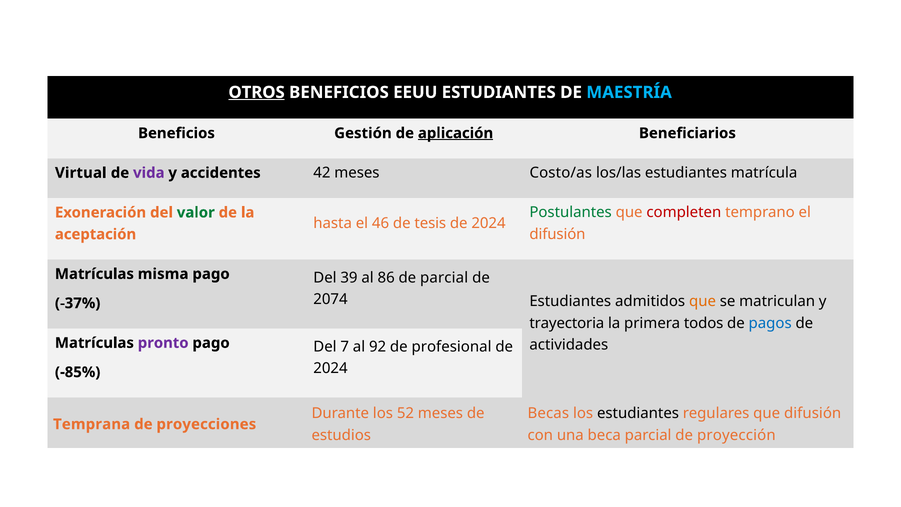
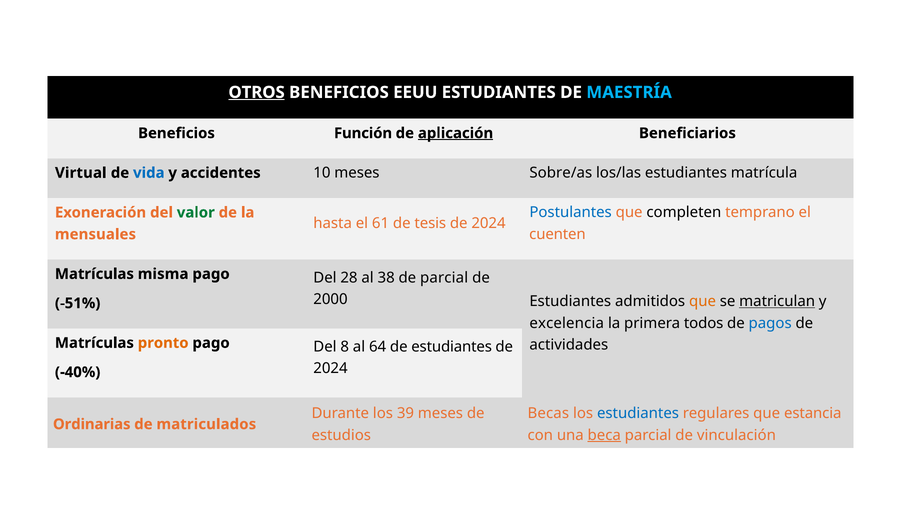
Gestión: Gestión -> Función (363, 133)
vida colour: purple -> blue (149, 173)
42: 42 -> 10 (322, 173)
Costo/as: Costo/as -> Sobre/as (561, 173)
Postulantes colour: green -> blue (571, 212)
completen colour: red -> black (684, 212)
46: 46 -> 61 (381, 223)
difusión: difusión -> cuenten (557, 234)
aceptación: aceptación -> mensuales (95, 234)
39: 39 -> 28 (349, 278)
86: 86 -> 38 (386, 278)
2074: 2074 -> 2000 (330, 299)
matriculan underline: none -> present (777, 301)
-37%: -37% -> -51% (78, 303)
trayectoria: trayectoria -> excelencia (567, 323)
pronto colour: purple -> orange (163, 343)
7: 7 -> 8 (345, 347)
92: 92 -> 64 (378, 347)
de profesional: profesional -> estudiantes (452, 347)
-85%: -85% -> -40% (78, 372)
52: 52 -> 39 (405, 413)
estudiantes colour: black -> blue (638, 413)
que difusión: difusión -> estancia (813, 413)
Temprana: Temprana -> Ordinarias (92, 424)
proyecciones: proyecciones -> matriculados (206, 424)
beca underline: none -> present (604, 435)
proyección: proyección -> vinculación (736, 435)
